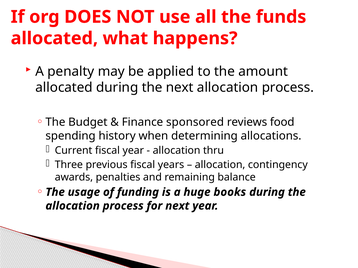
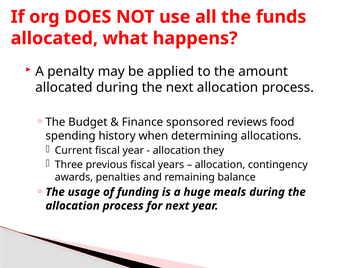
thru: thru -> they (214, 151)
books: books -> meals (230, 192)
